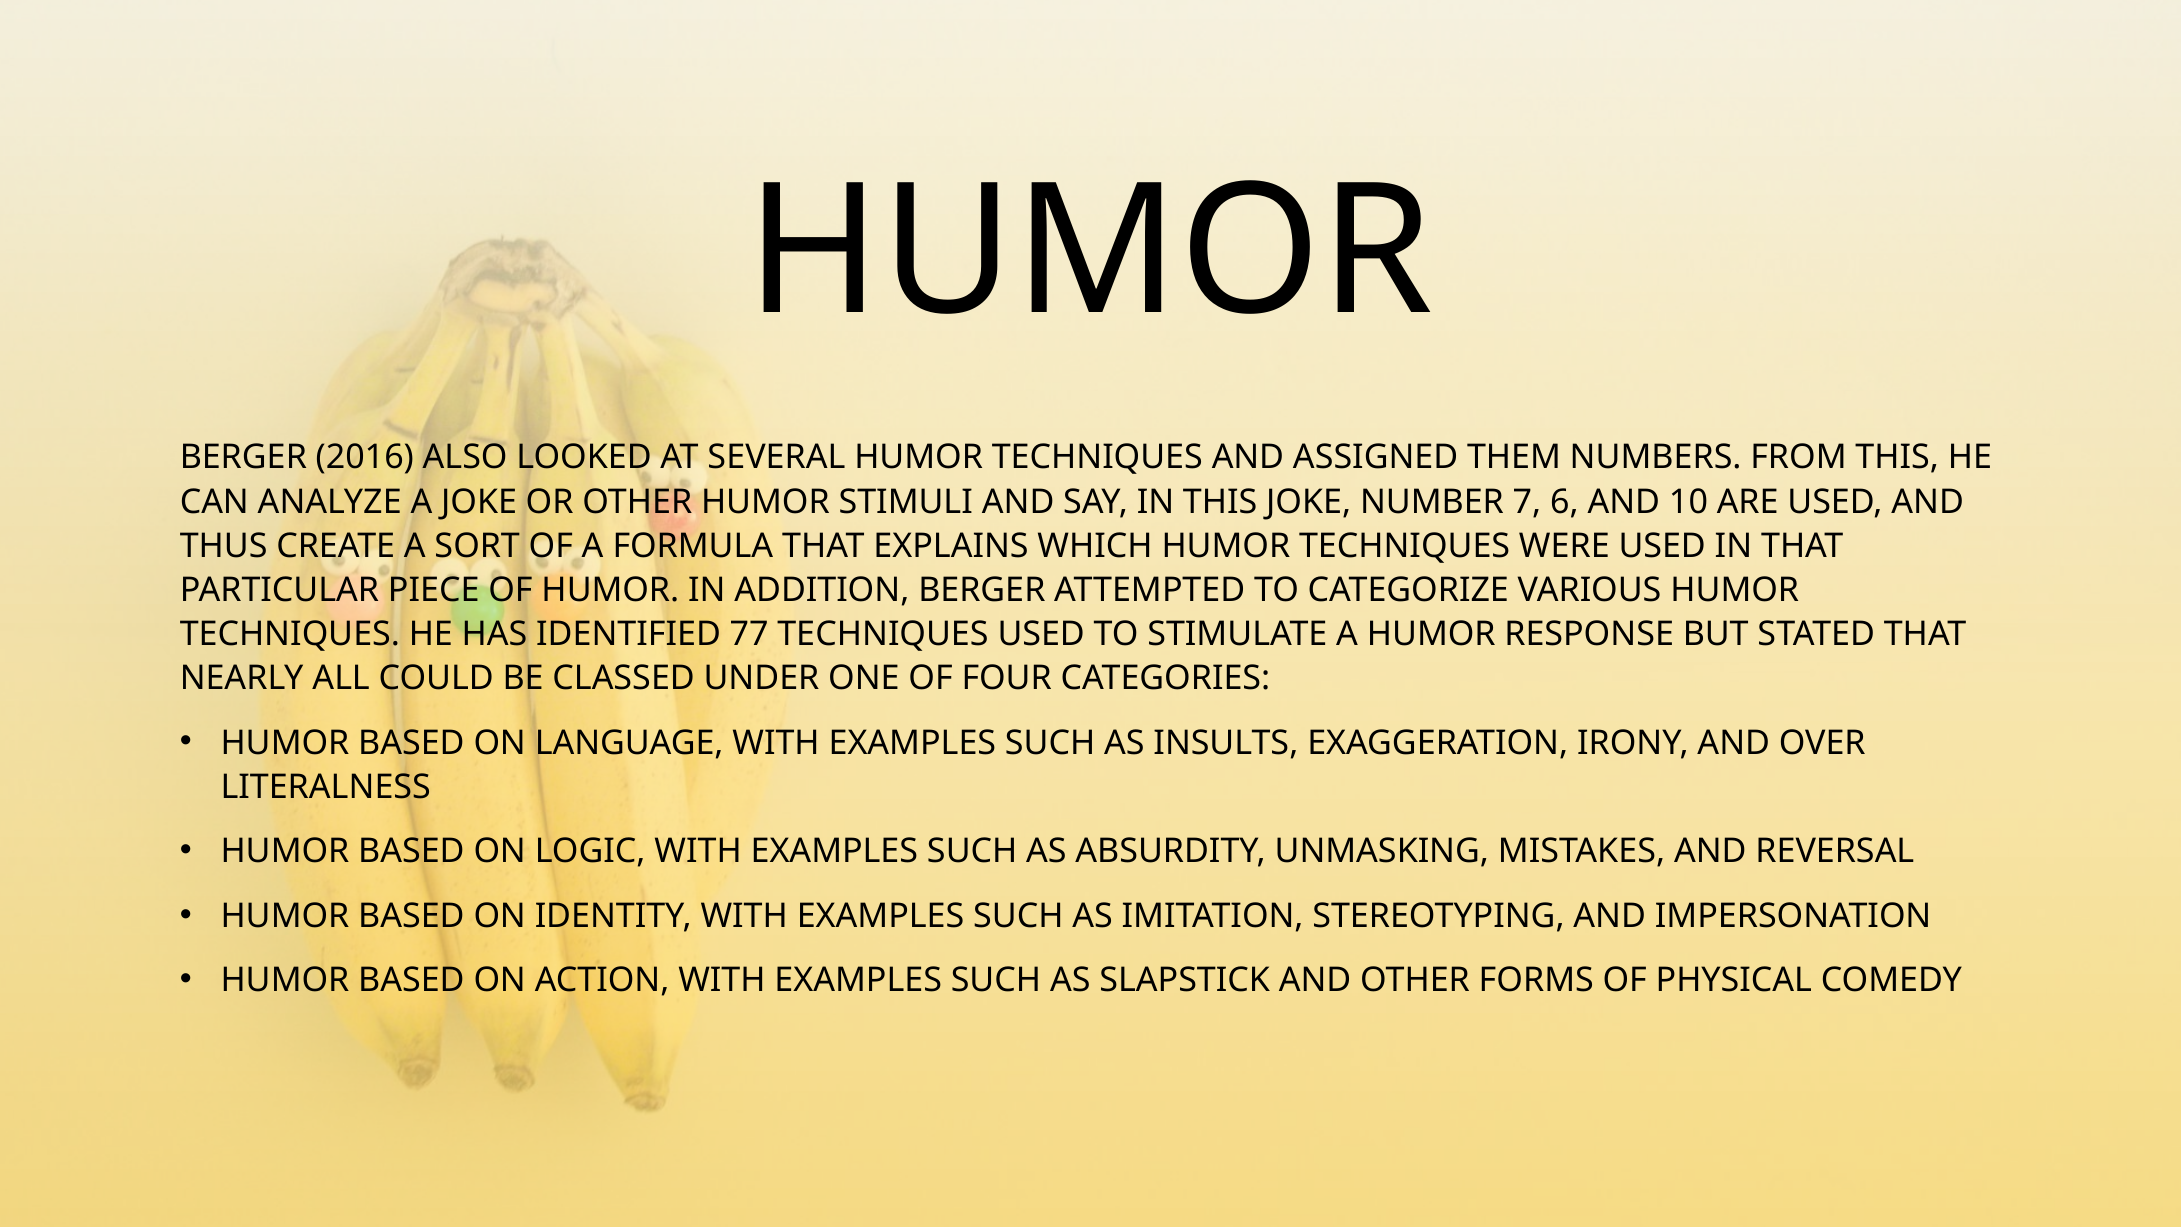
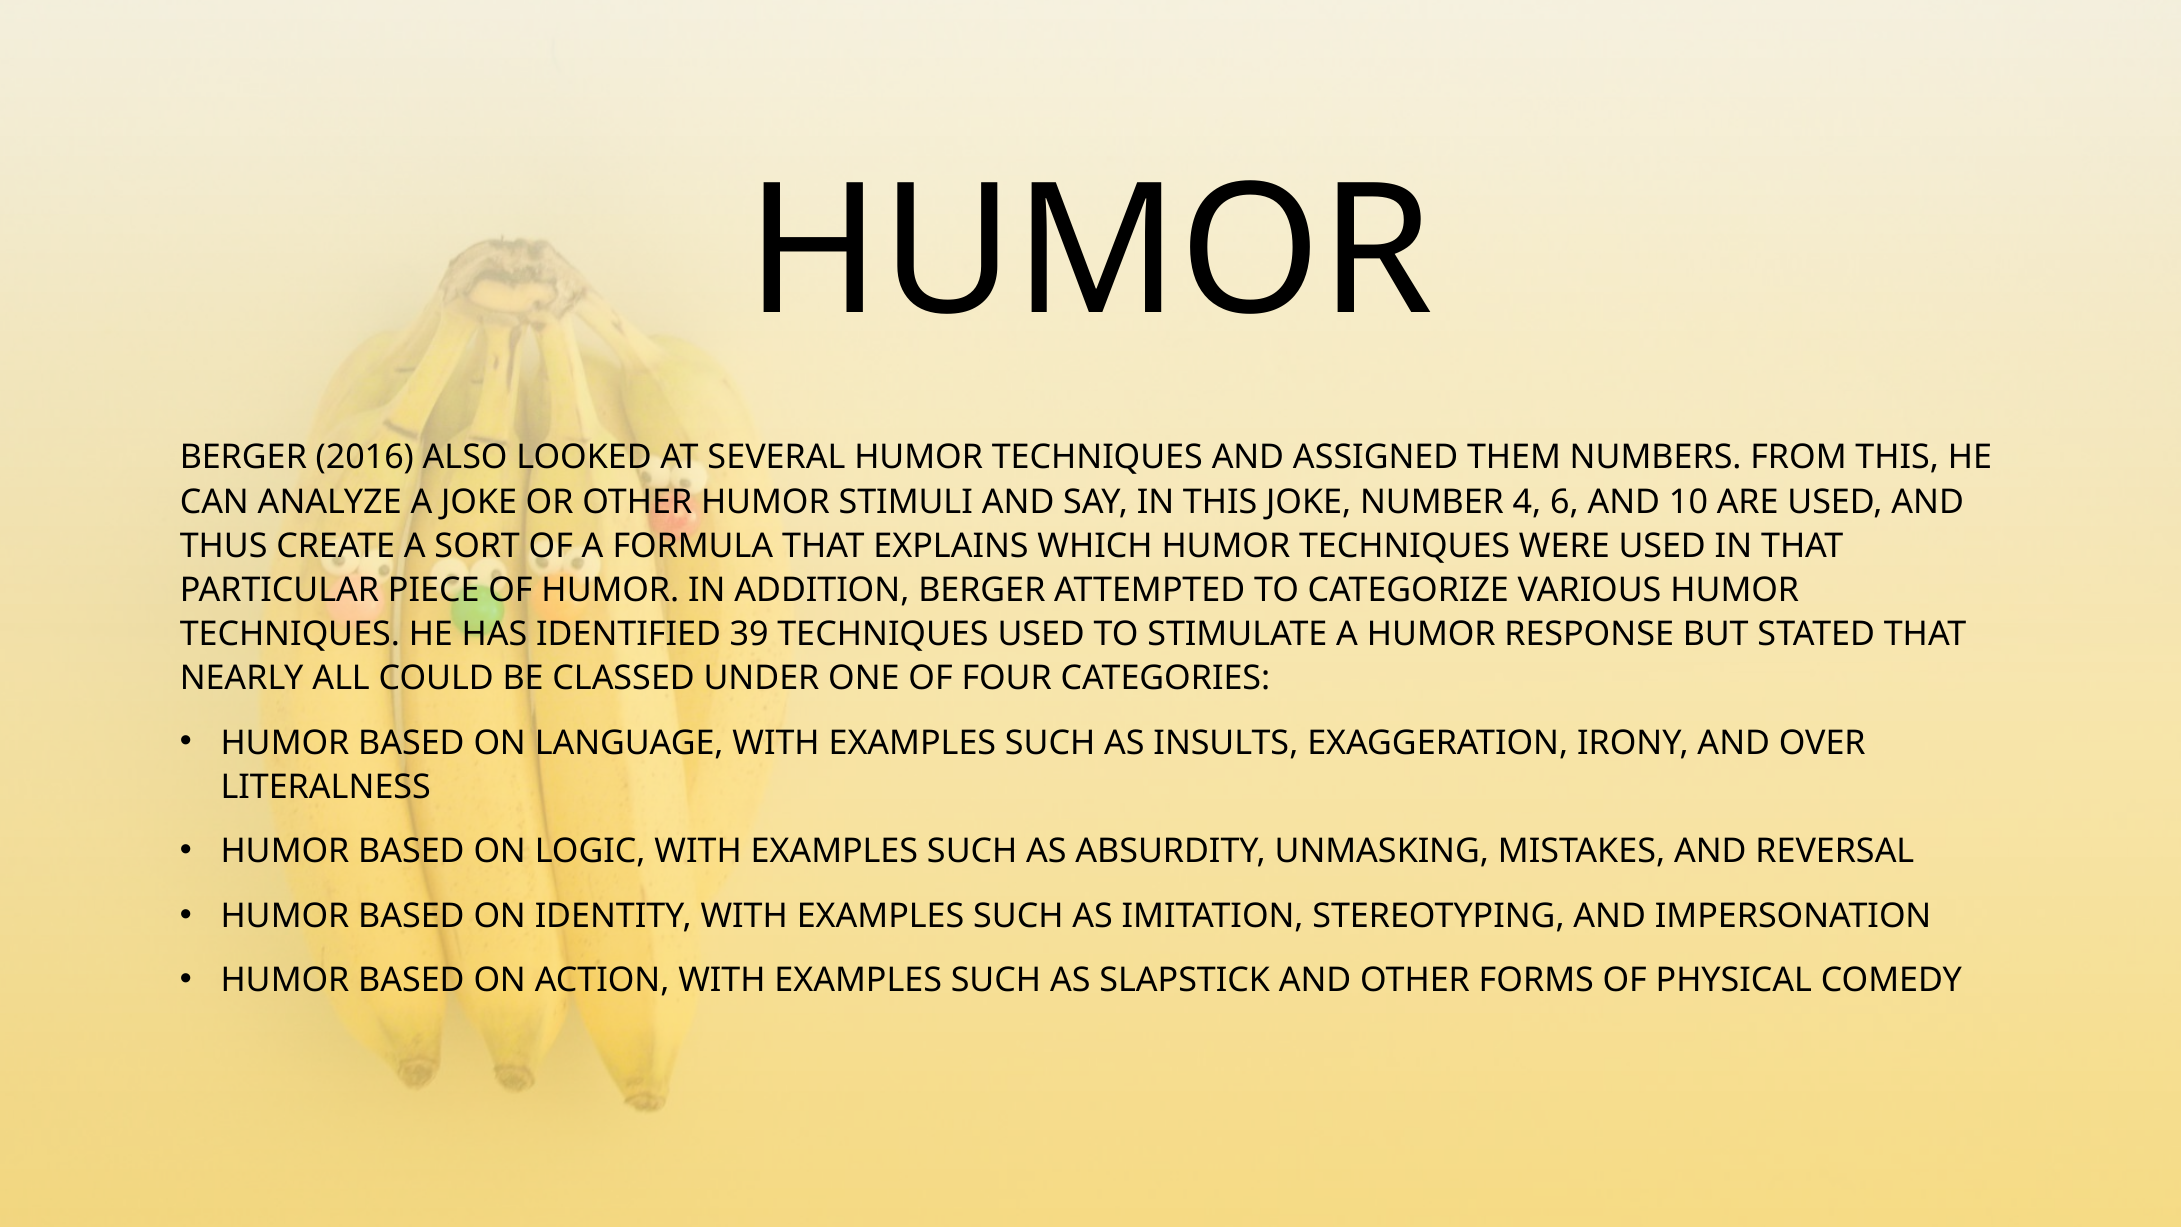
7: 7 -> 4 (1527, 502)
77: 77 -> 39 (749, 634)
